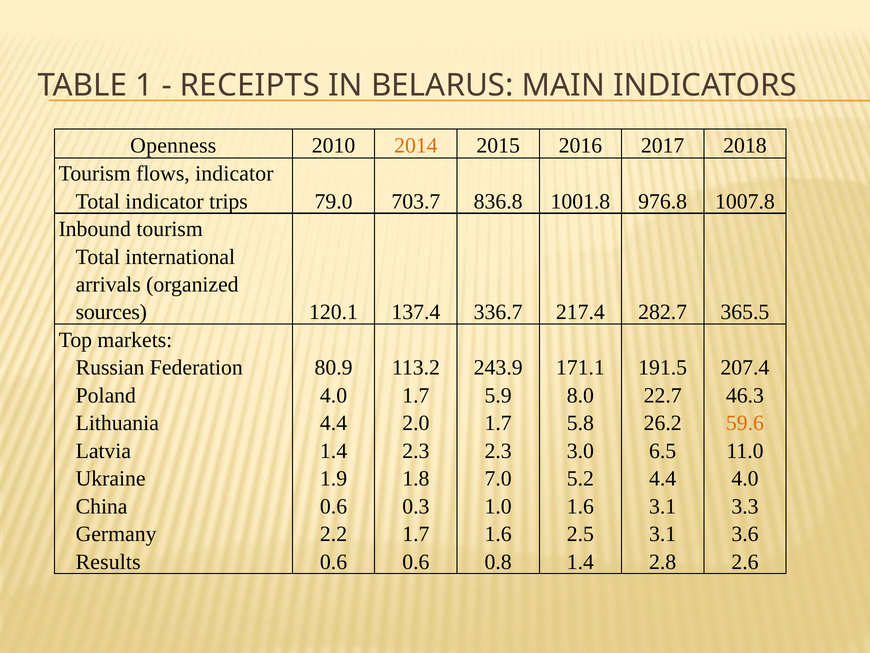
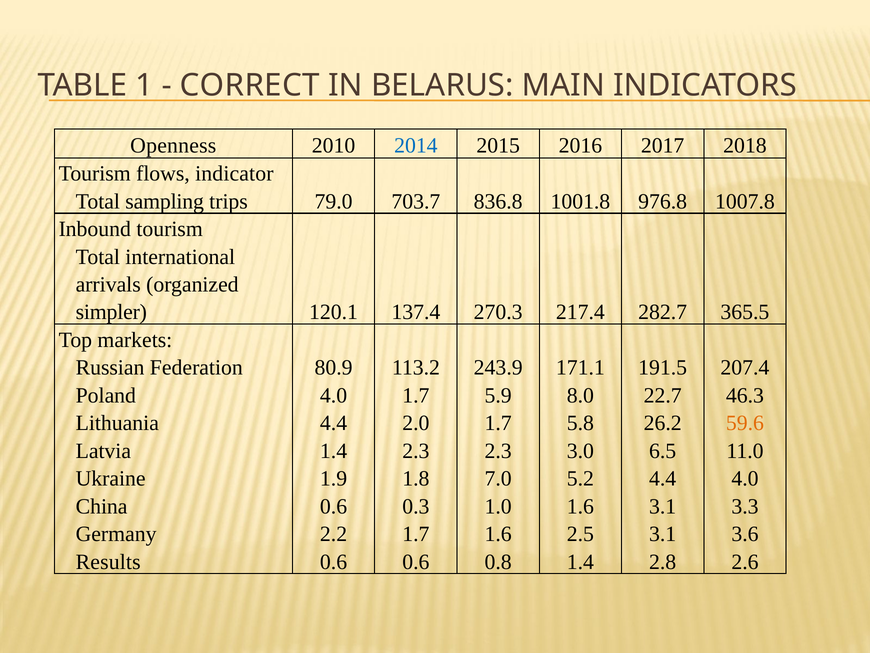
RECEIPTS: RECEIPTS -> CORRECT (250, 86)
2014 colour: orange -> blue (416, 145)
Total indicator: indicator -> sampling (165, 201)
sources: sources -> simpler (111, 312)
336.7: 336.7 -> 270.3 (498, 312)
